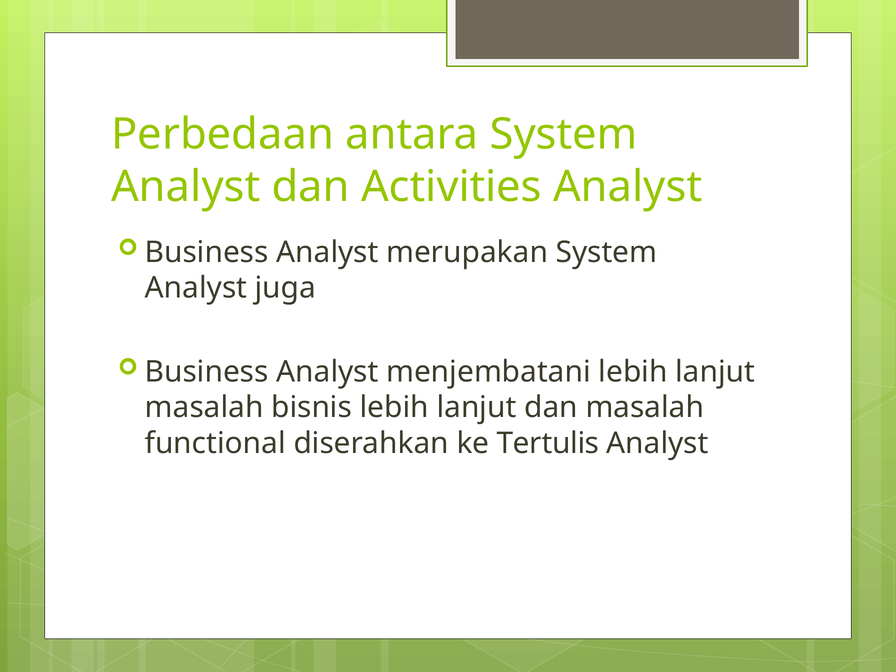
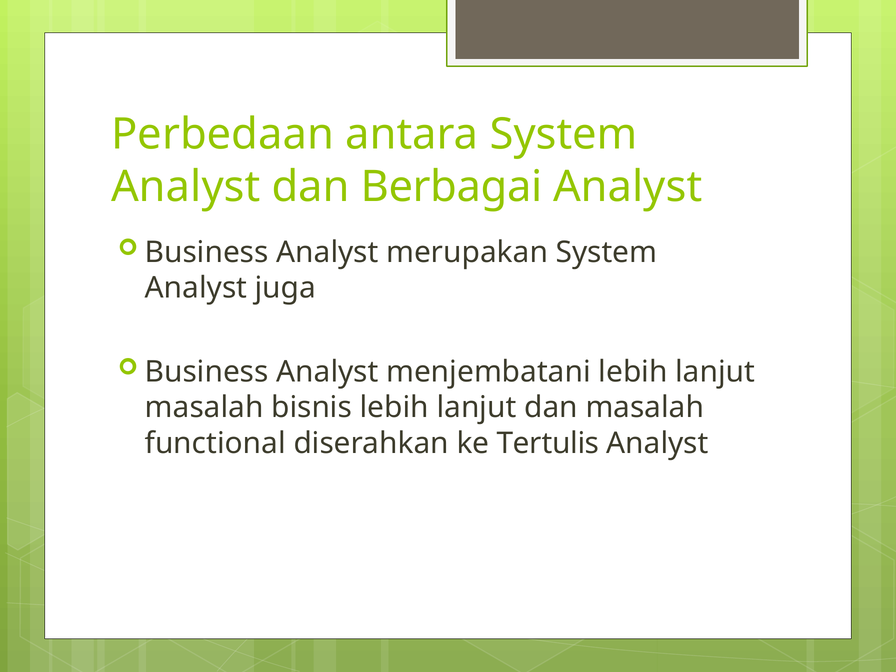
Activities: Activities -> Berbagai (452, 187)
